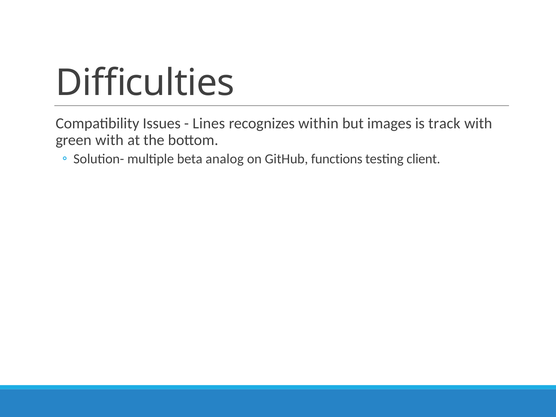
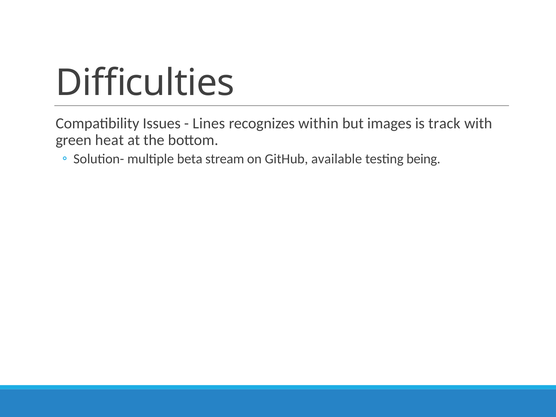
green with: with -> heat (109, 140)
analog: analog -> stream (225, 159)
functions: functions -> available (337, 159)
client: client -> being (423, 159)
